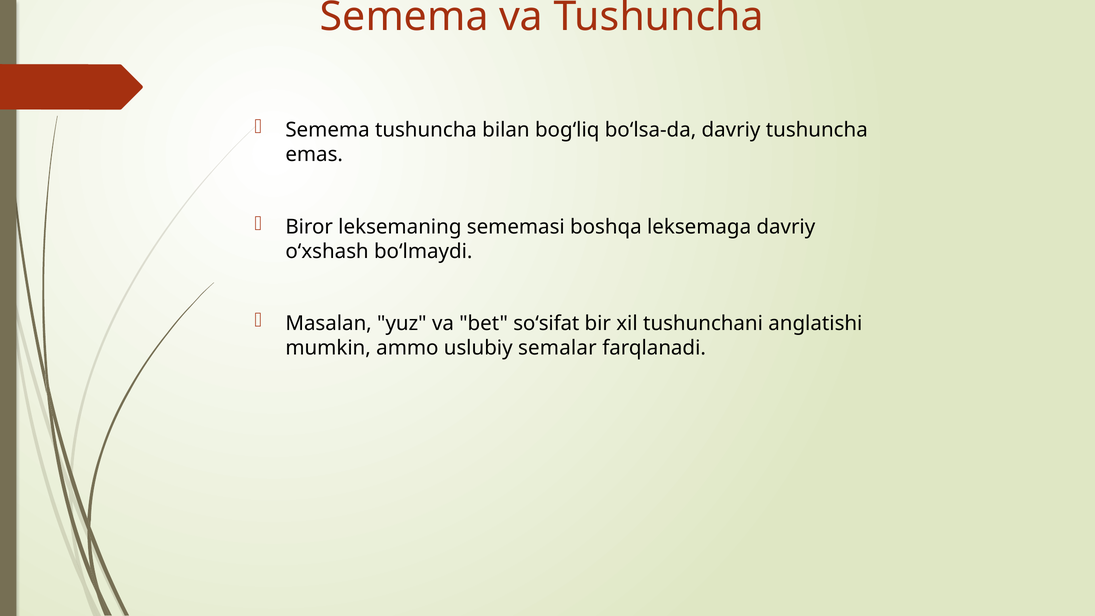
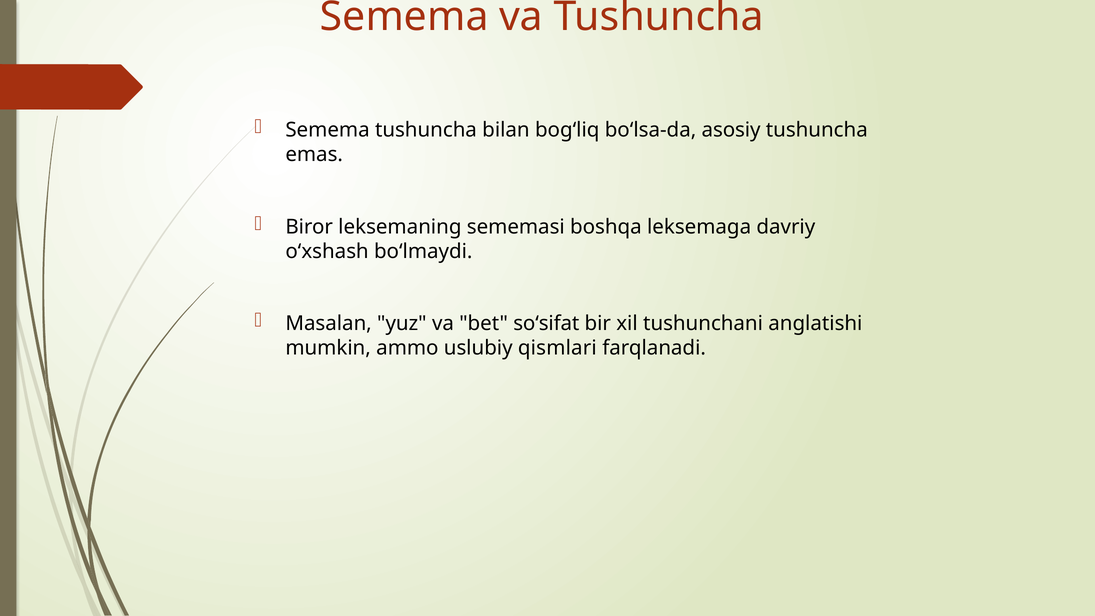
bo‘lsa-da davriy: davriy -> asosiy (731, 130)
semalar: semalar -> qismlari (557, 348)
